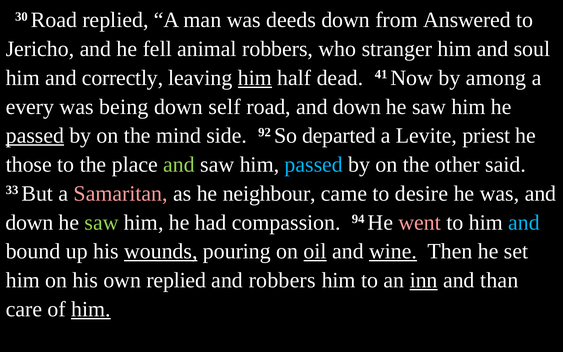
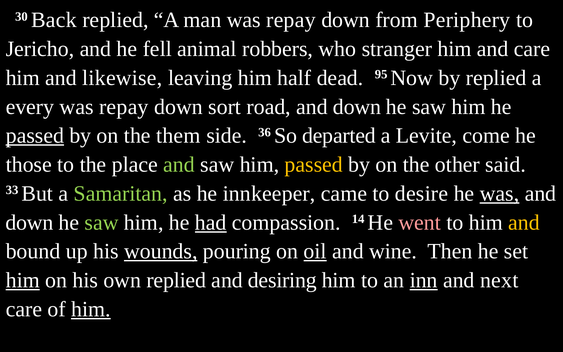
30 Road: Road -> Back (54, 20)
man was deeds: deeds -> repay (291, 20)
Answered: Answered -> Periphery (467, 20)
and soul: soul -> care (532, 49)
correctly: correctly -> likewise (122, 78)
him underline: present -> none (255, 78)
41: 41 -> 95 (381, 74)
by among: among -> replied (496, 78)
being: being -> repay (124, 107)
self: self -> sort (225, 107)
mind: mind -> them (178, 136)
92: 92 -> 36 (265, 132)
priest: priest -> come (486, 136)
passed colour: light blue -> yellow (314, 165)
Samaritan colour: pink -> light green (121, 193)
neighbour: neighbour -> innkeeper (269, 193)
was underline: none -> present (500, 193)
had underline: none -> present (211, 222)
94: 94 -> 14 (358, 219)
and colour: light blue -> yellow (524, 222)
wine underline: present -> none (393, 251)
him underline: none -> present (23, 280)
and robbers: robbers -> desiring (282, 280)
than: than -> next (499, 280)
